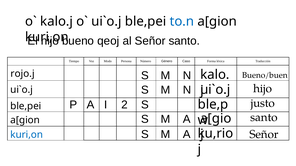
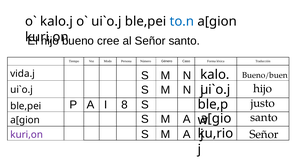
qeoj: qeoj -> cree (108, 41)
rojo.j: rojo.j -> vida.j (23, 74)
2: 2 -> 8 (125, 105)
kuri,on colour: blue -> purple (27, 135)
